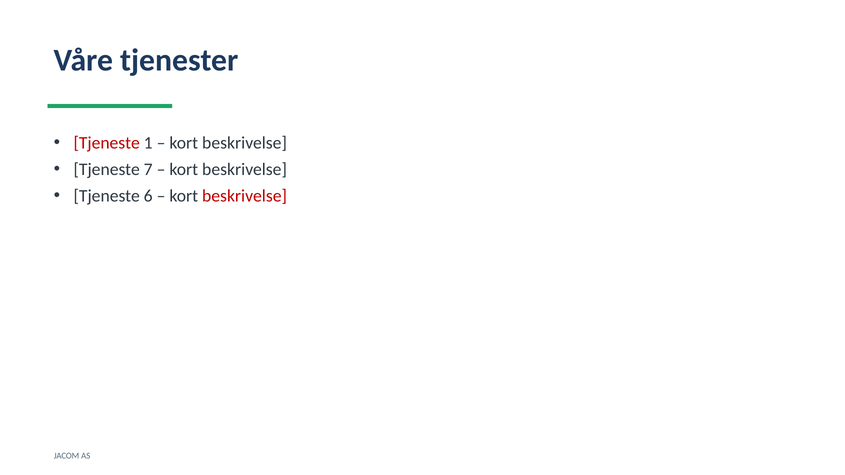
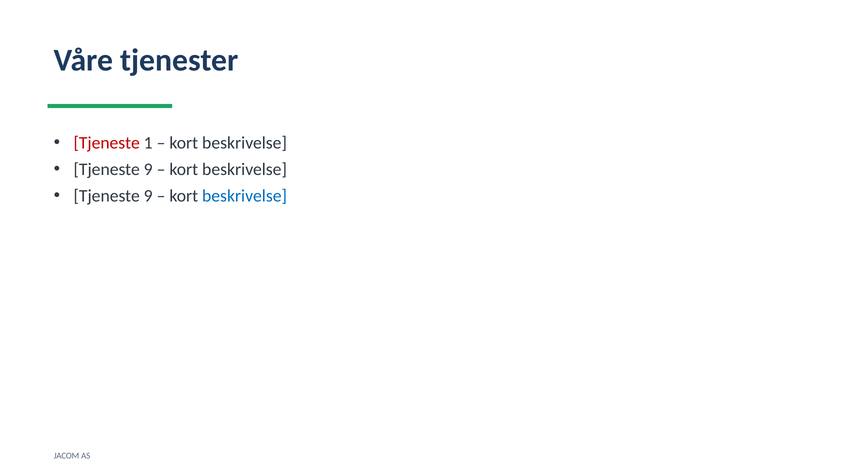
7: 7 -> 9 (148, 170)
6: 6 -> 9 (148, 196)
beskrivelse colour: red -> blue (245, 196)
